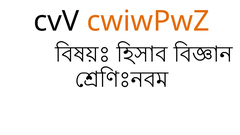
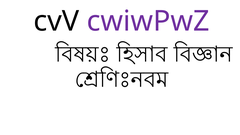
cwiwPwZ colour: orange -> purple (148, 21)
